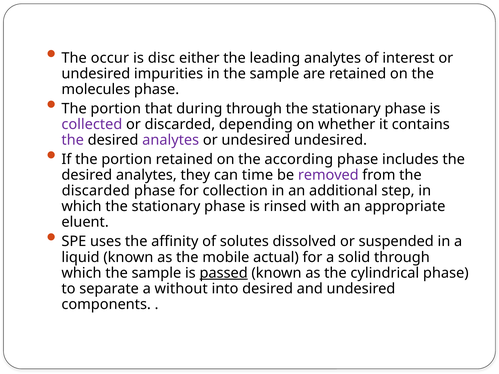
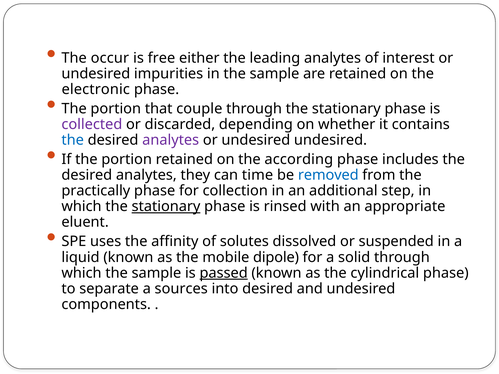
disc: disc -> free (161, 58)
molecules: molecules -> electronic (96, 89)
during: during -> couple (199, 109)
the colour: purple -> blue (73, 140)
removed colour: purple -> blue (328, 175)
discarded: discarded -> practically (96, 191)
stationary underline: none -> present (166, 207)
actual: actual -> dipole (276, 257)
without: without -> sources (181, 289)
